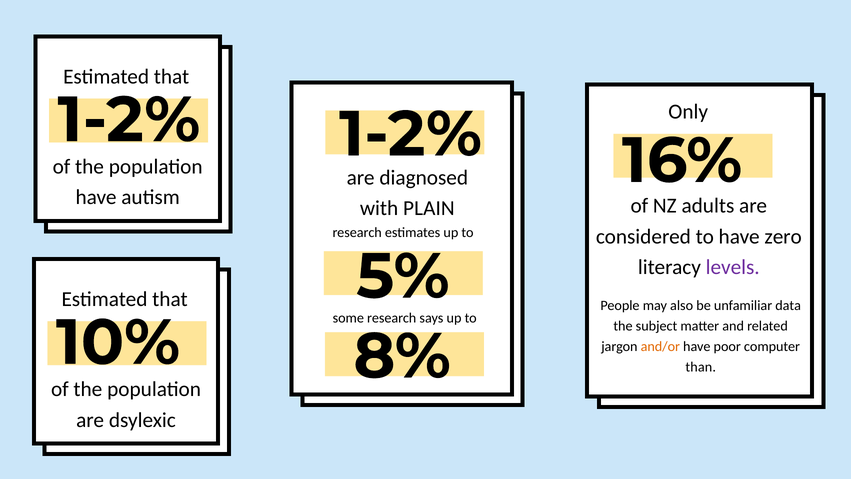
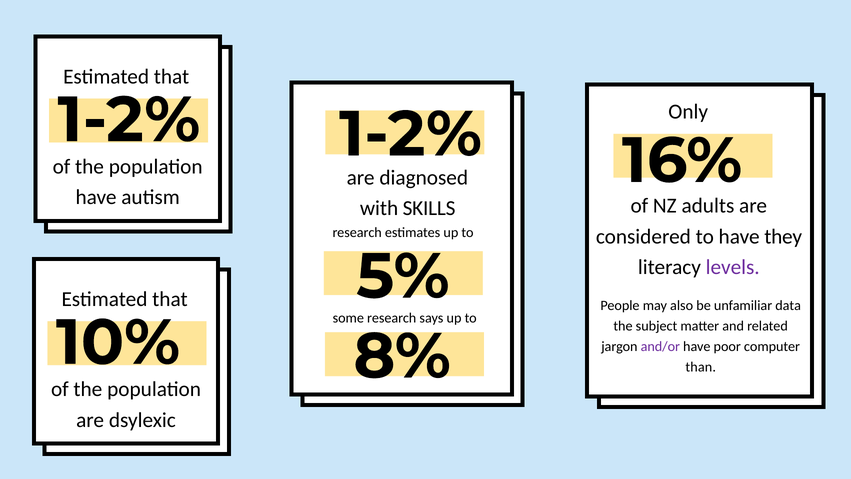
PLAIN: PLAIN -> SKILLS (429, 208)
zero: zero -> they (783, 236)
and/or colour: orange -> purple (660, 346)
